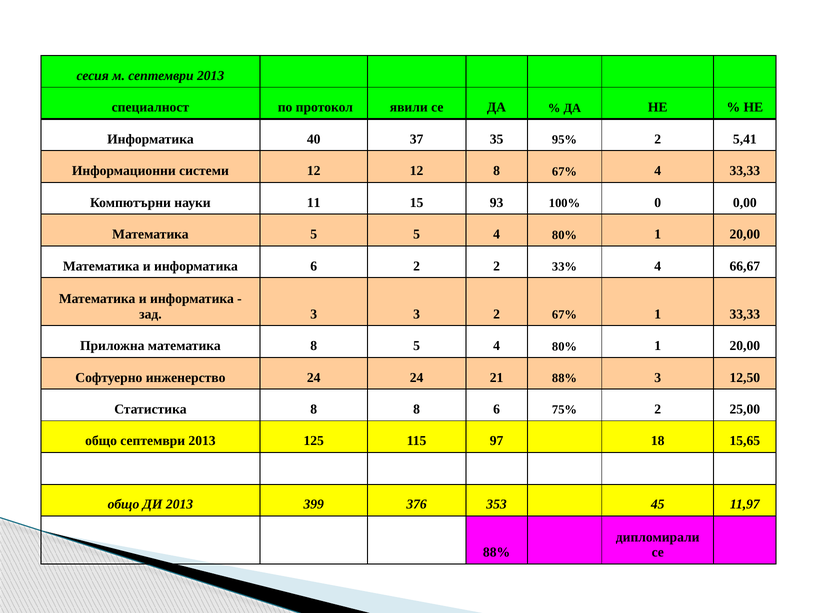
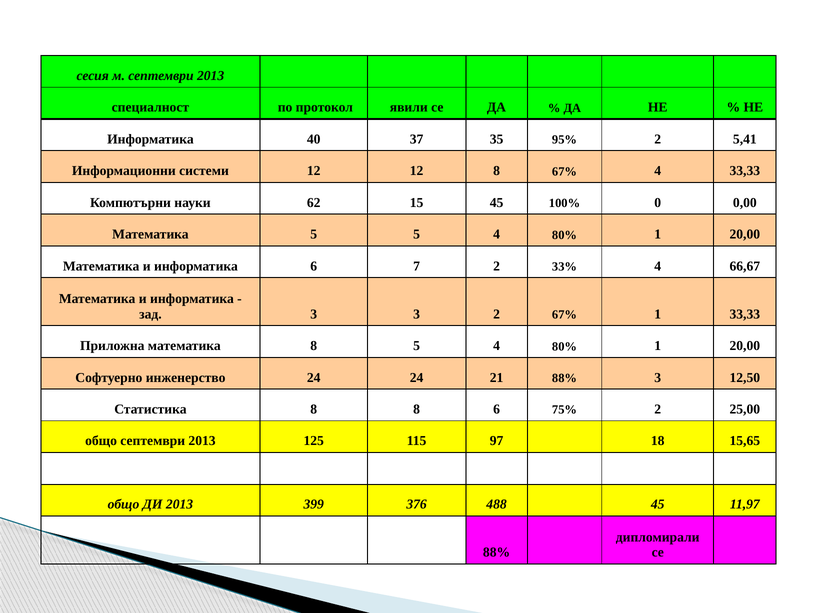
11: 11 -> 62 (314, 202)
15 93: 93 -> 45 (497, 202)
6 2: 2 -> 7 (417, 266)
353: 353 -> 488 (497, 504)
